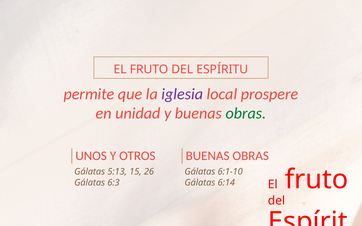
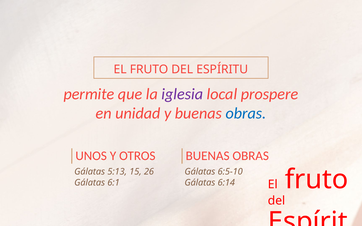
obras colour: green -> blue (246, 113)
6:1-10: 6:1-10 -> 6:5-10 (230, 172)
6:3: 6:3 -> 6:1 (114, 183)
